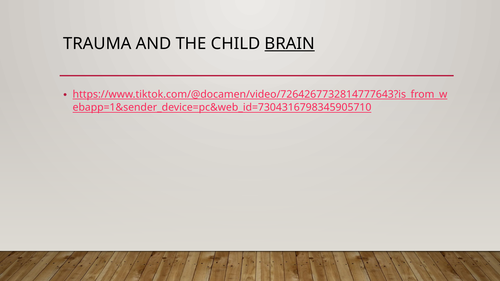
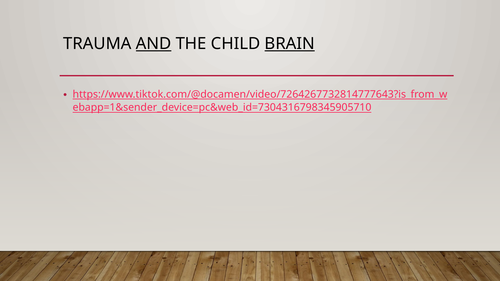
AND underline: none -> present (154, 44)
